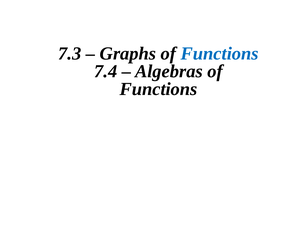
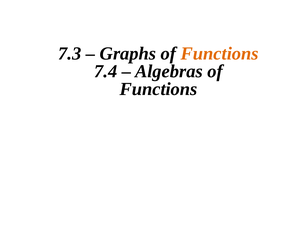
Functions colour: blue -> orange (220, 54)
